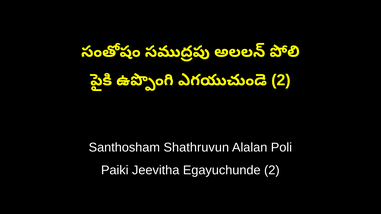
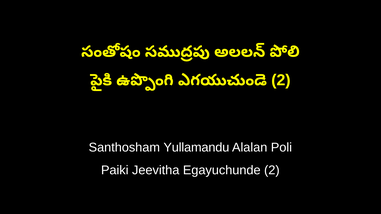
Shathruvun: Shathruvun -> Yullamandu (196, 148)
